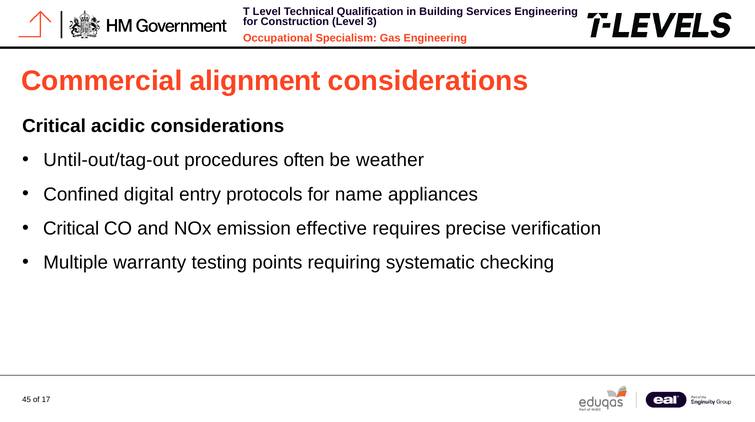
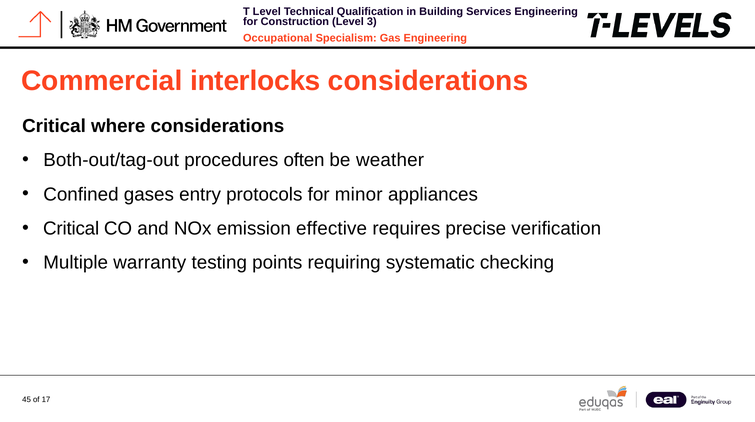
alignment: alignment -> interlocks (255, 81)
acidic: acidic -> where (118, 126)
Until-out/tag-out: Until-out/tag-out -> Both-out/tag-out (111, 160)
digital: digital -> gases (149, 194)
name: name -> minor (359, 194)
